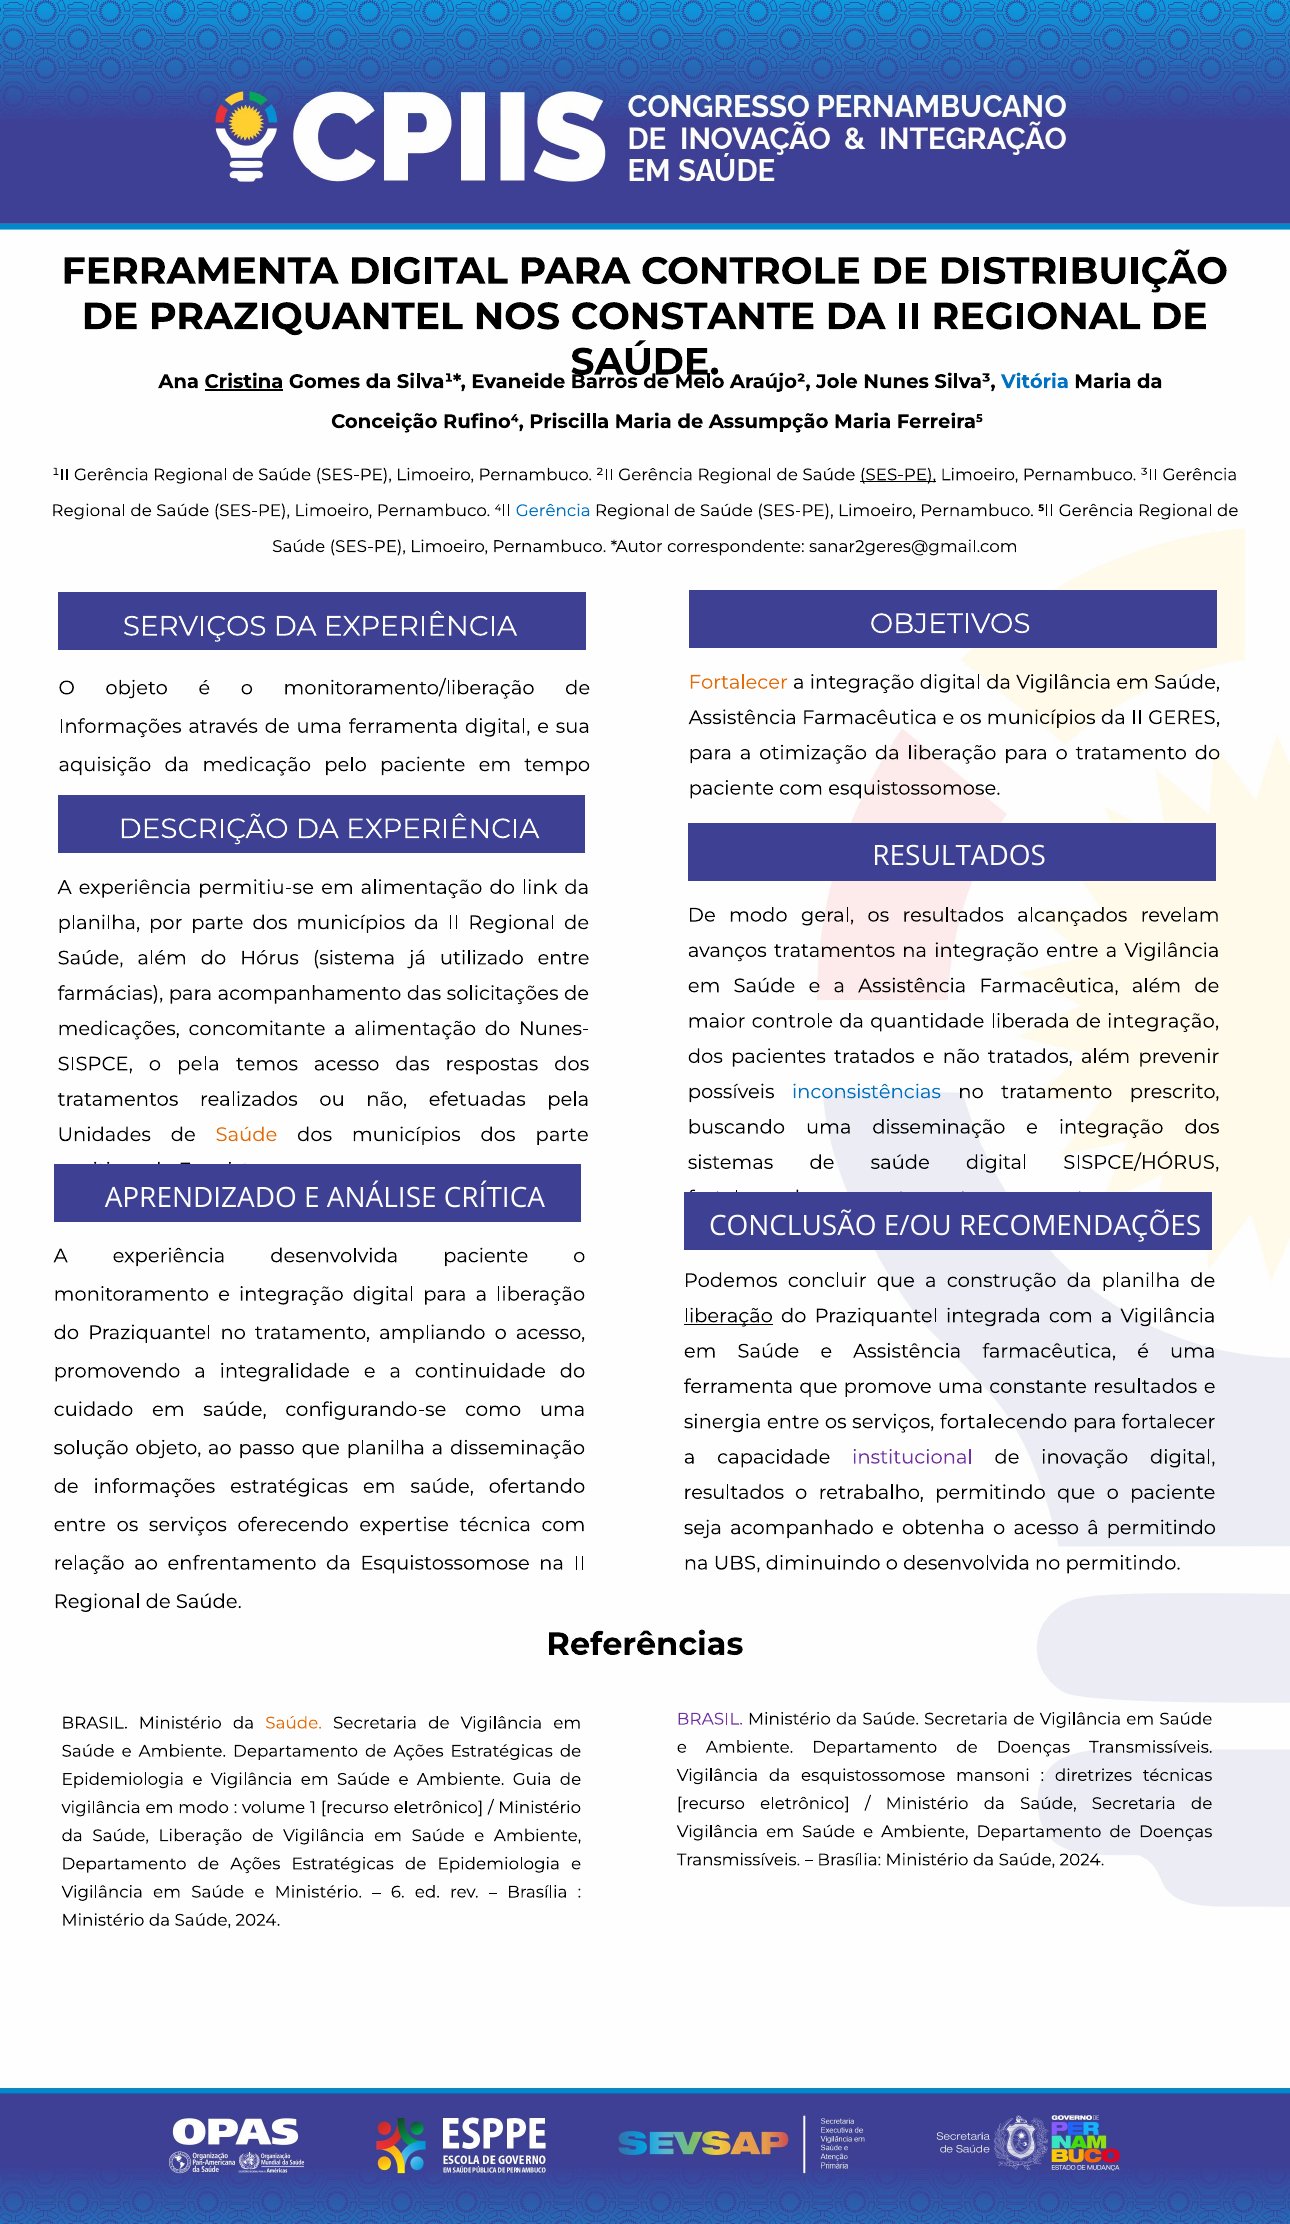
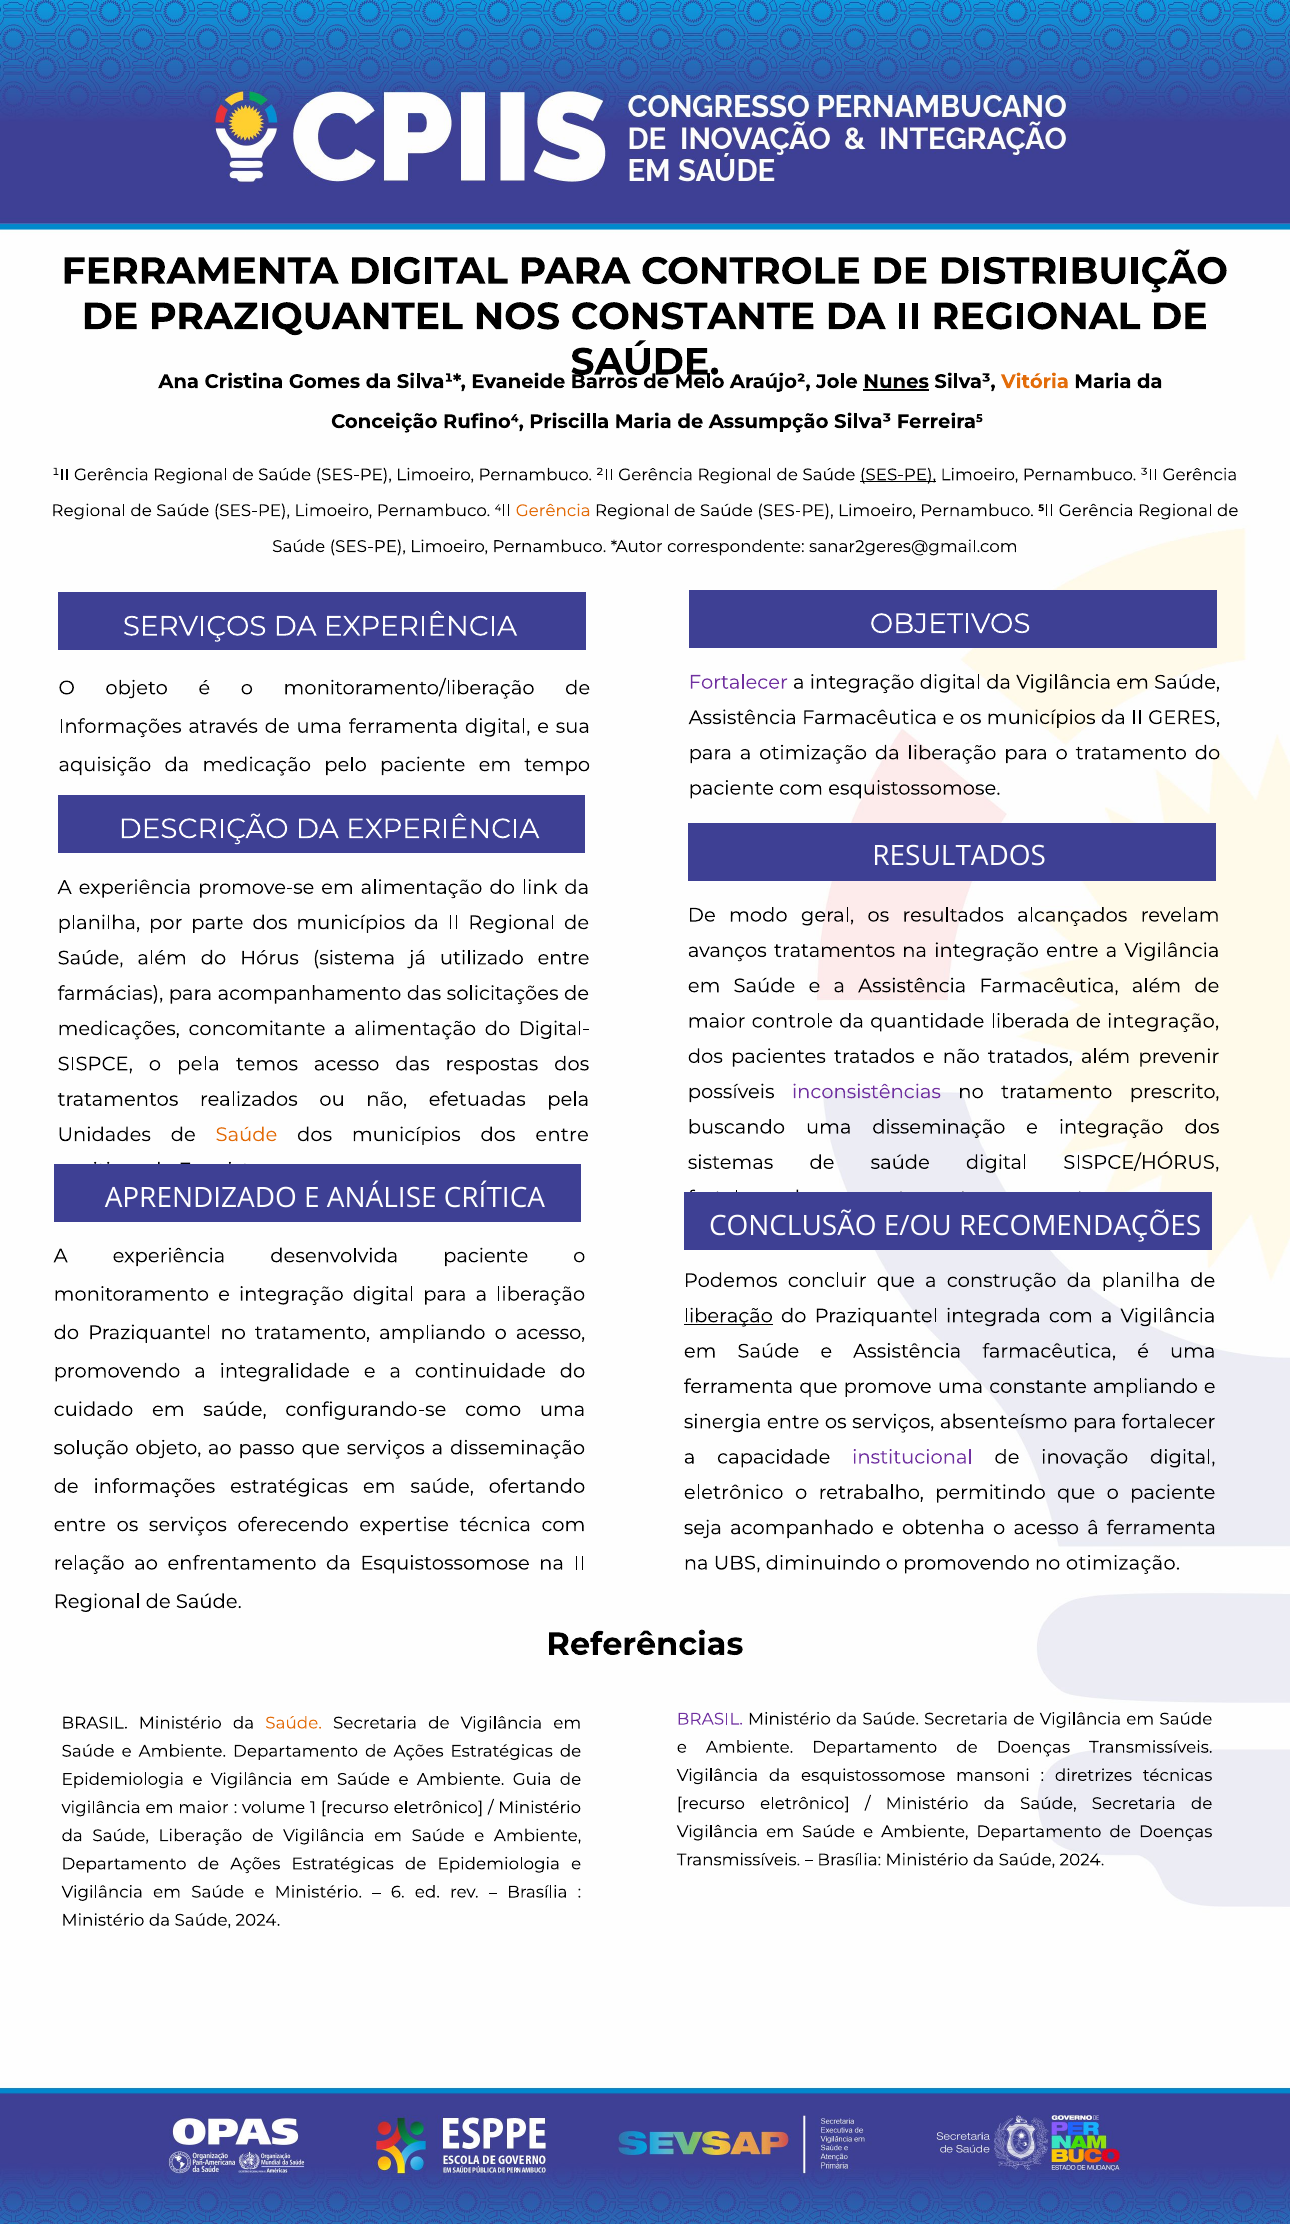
Cristina underline: present -> none (244, 381)
Nunes underline: none -> present (896, 381)
Vitória colour: blue -> orange (1035, 381)
Assumpção Maria: Maria -> Silva³ (863, 421)
Gerência colour: blue -> orange (553, 510)
Fortalecer colour: orange -> purple (738, 682)
permitiu-se: permitiu-se -> promove-se (256, 887)
Nunes-: Nunes- -> Digital- (554, 1028)
inconsistências colour: blue -> purple (866, 1091)
dos parte: parte -> entre (562, 1134)
constante resultados: resultados -> ampliando (1145, 1386)
serviços fortalecendo: fortalecendo -> absenteísmo (1004, 1421)
que planilha: planilha -> serviços (386, 1447)
resultados: resultados -> eletrônico (734, 1492)
â permitindo: permitindo -> ferramenta (1161, 1527)
o desenvolvida: desenvolvida -> promovendo (966, 1562)
no permitindo: permitindo -> otimização (1123, 1562)
em modo: modo -> maior (203, 1807)
